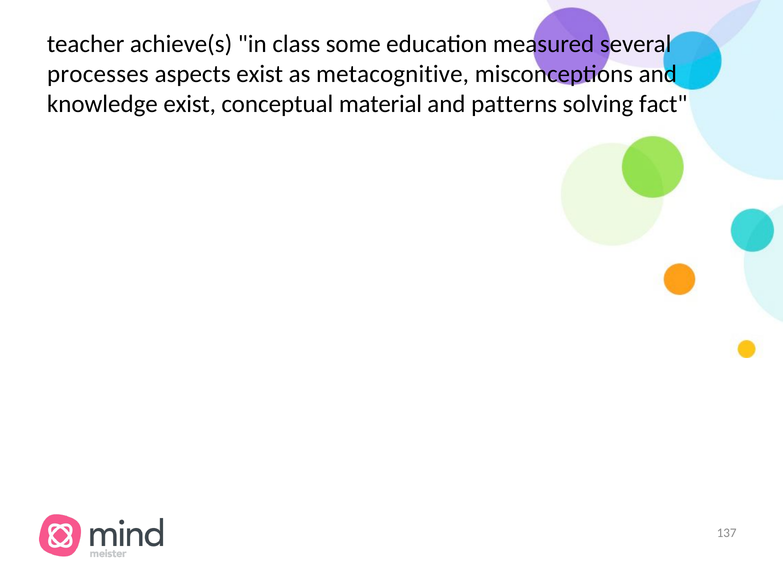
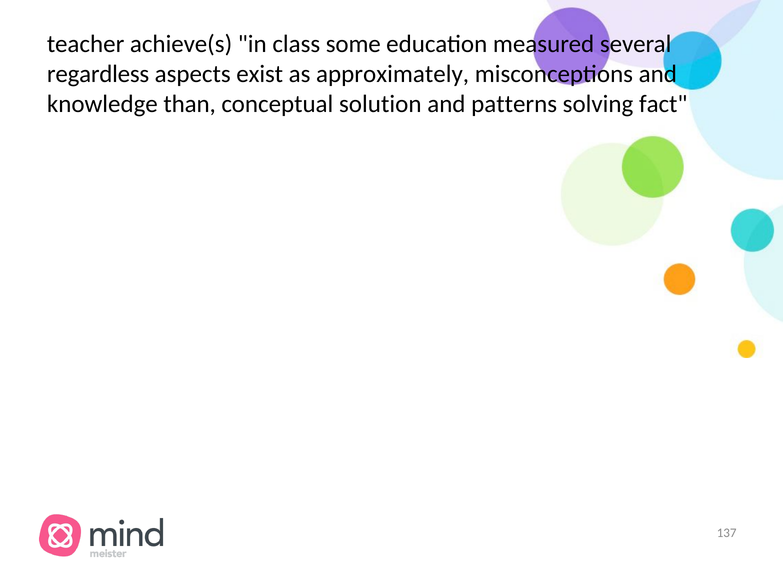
processes: processes -> regardless (98, 74)
metacognitive: metacognitive -> approximately (393, 74)
knowledge exist: exist -> than (190, 104)
material: material -> solution (380, 104)
